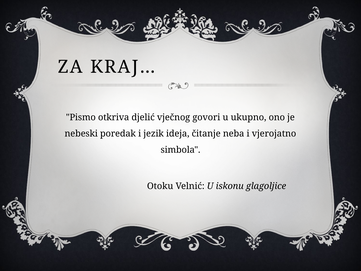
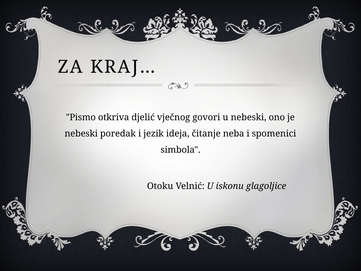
u ukupno: ukupno -> nebeski (249, 117)
vjerojatno: vjerojatno -> spomenici (274, 134)
